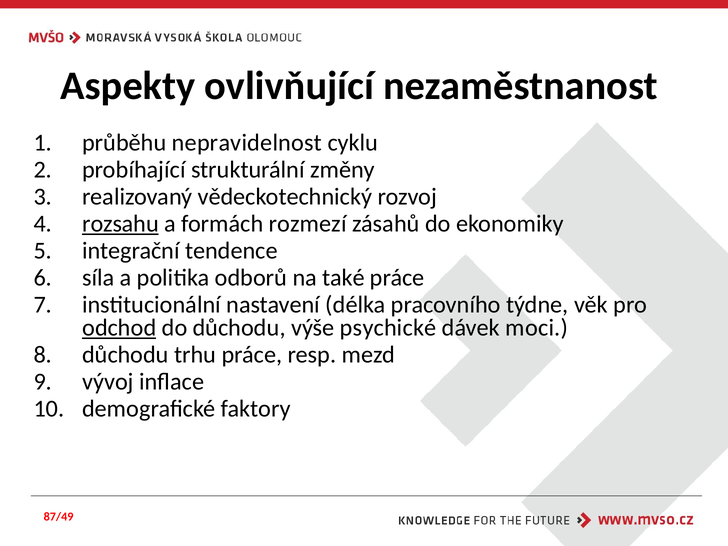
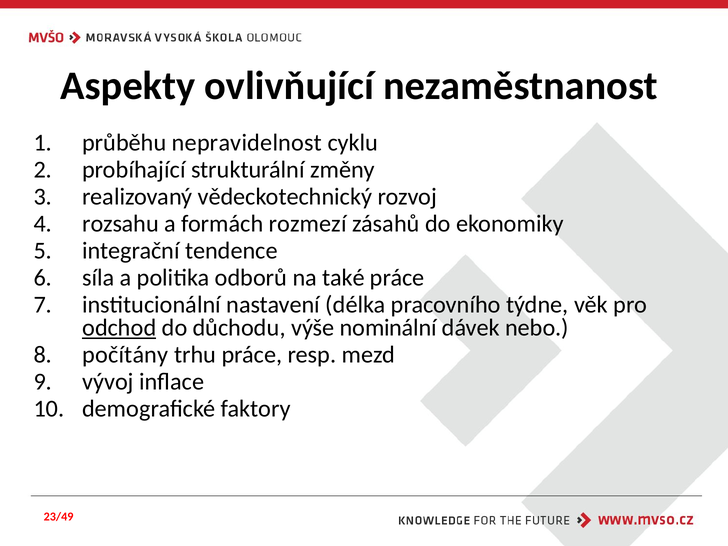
rozsahu underline: present -> none (121, 224)
psychické: psychické -> nominální (388, 328)
moci: moci -> nebo (537, 328)
důchodu: důchodu -> počítány (125, 355)
87/49: 87/49 -> 23/49 (59, 517)
